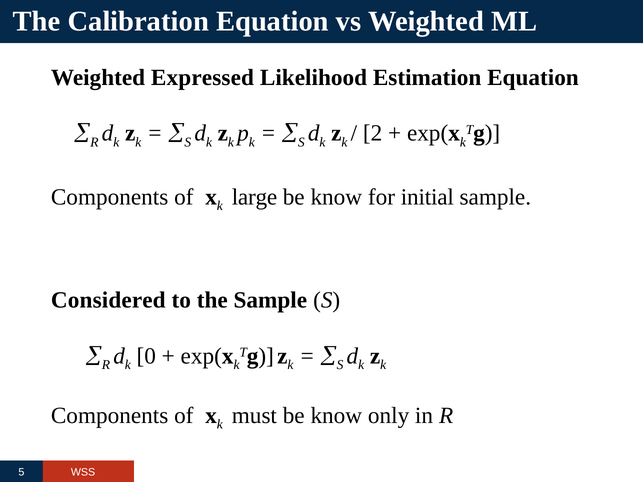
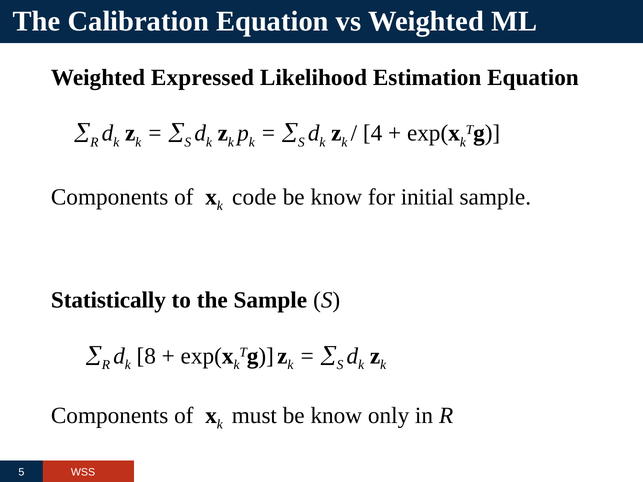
2: 2 -> 4 (373, 133)
large: large -> code (254, 197)
Considered: Considered -> Statistically (108, 300)
0: 0 -> 8 (146, 356)
